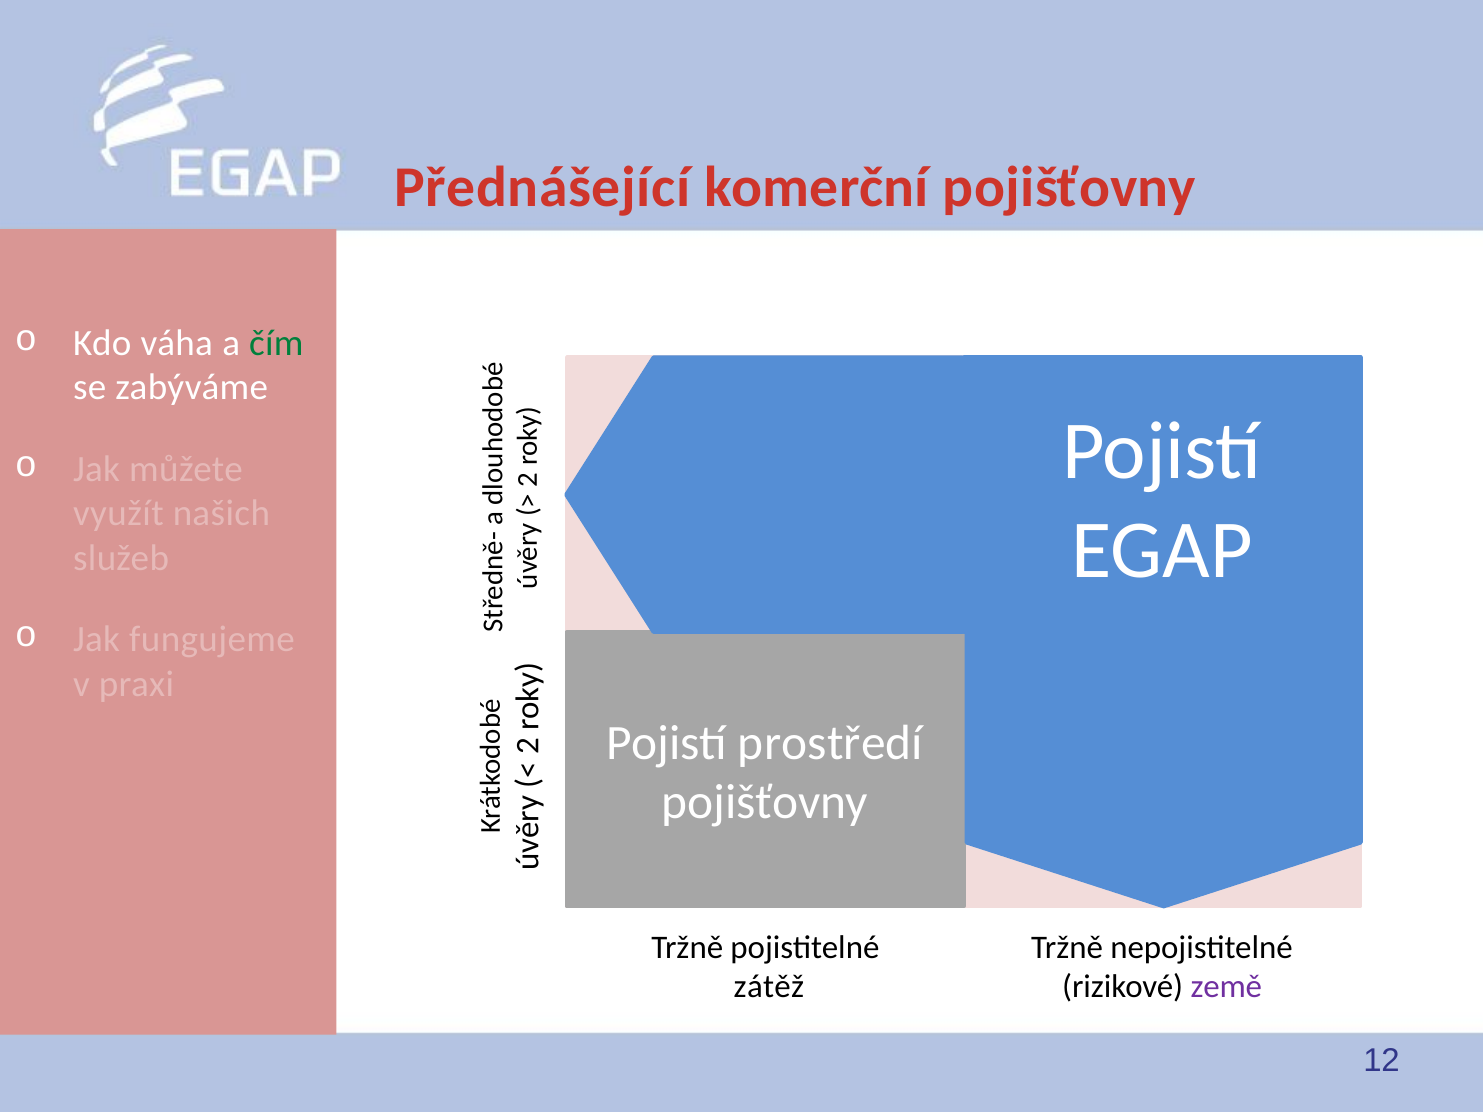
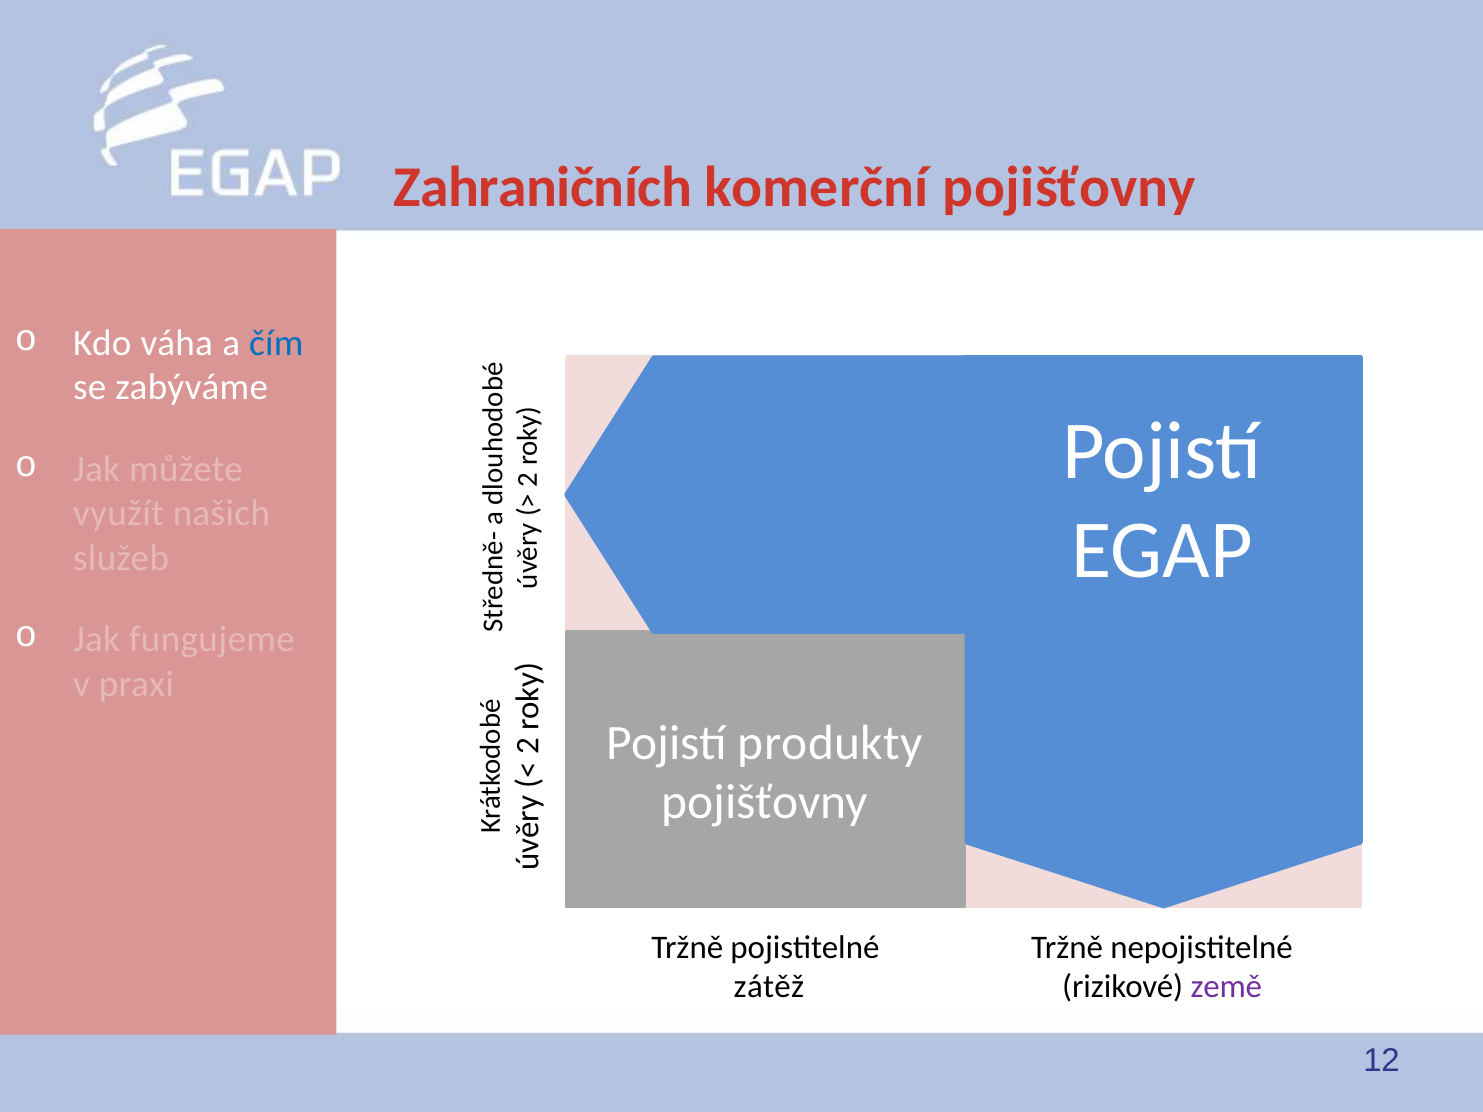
Přednášející: Přednášející -> Zahraničních (543, 188)
čím colour: green -> blue (276, 343)
prostředí: prostředí -> produkty (830, 743)
